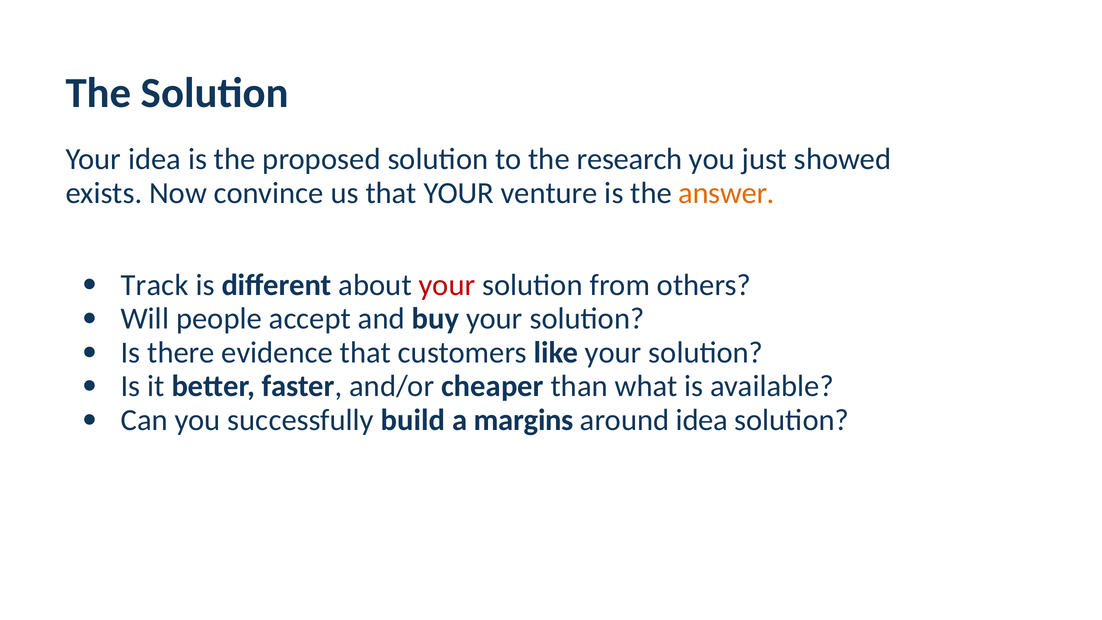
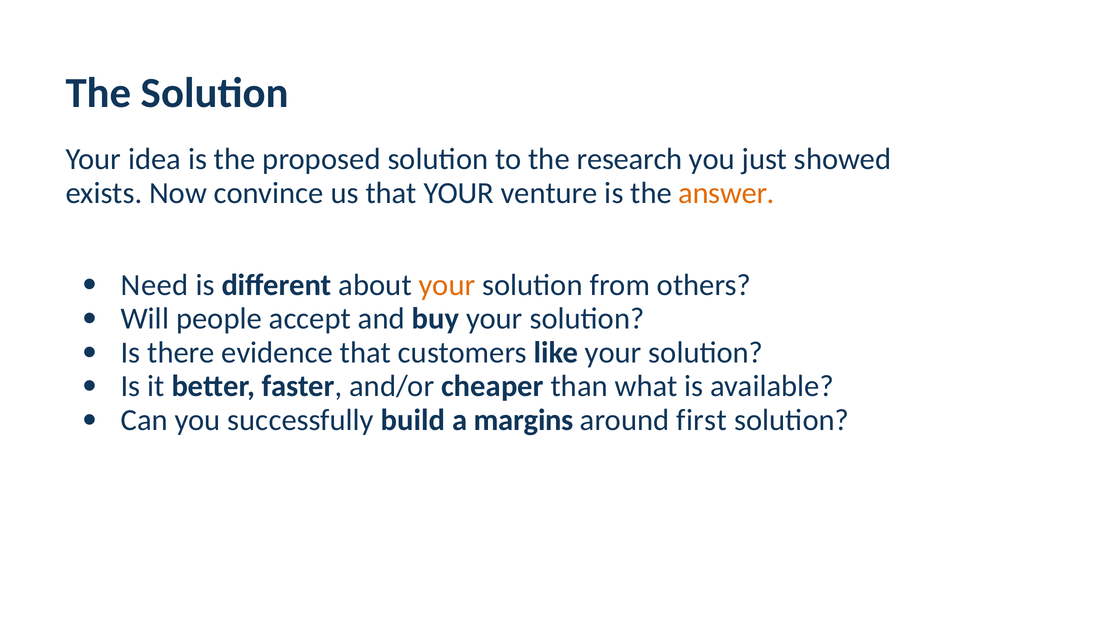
Track: Track -> Need (155, 285)
your colour: red -> orange (447, 285)
around idea: idea -> first (702, 420)
